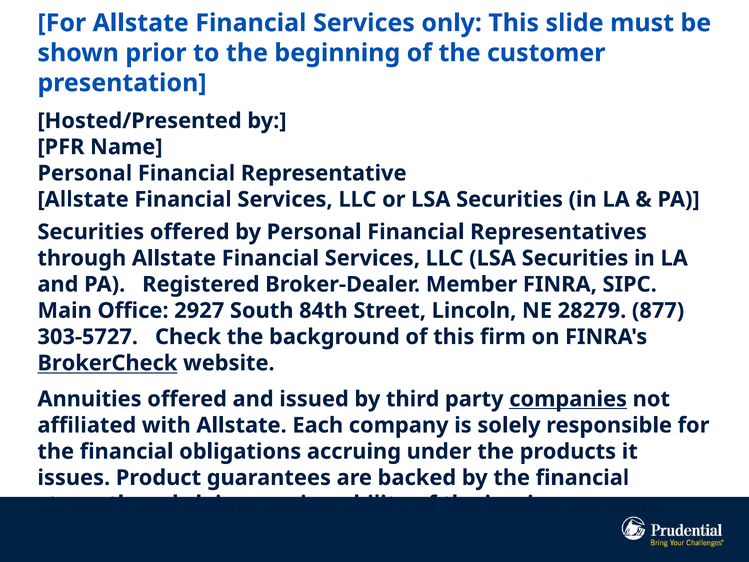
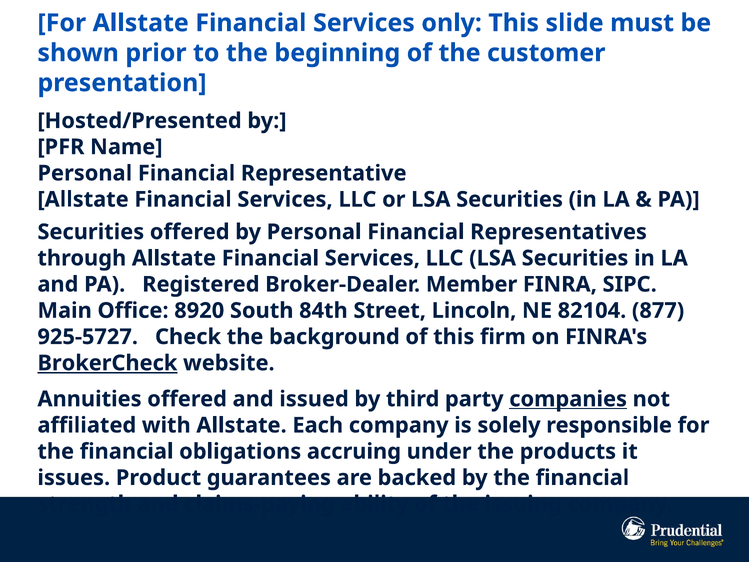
2927: 2927 -> 8920 (199, 310)
28279: 28279 -> 82104 (592, 310)
303-5727: 303-5727 -> 925-5727 (88, 337)
BrokerCheck underline: none -> present (107, 363)
